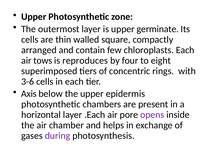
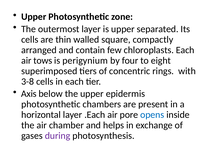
germinate: germinate -> separated (158, 29)
reproduces: reproduces -> perigynium (85, 60)
3-6: 3-6 -> 3-8 (28, 81)
opens colour: purple -> blue (152, 114)
